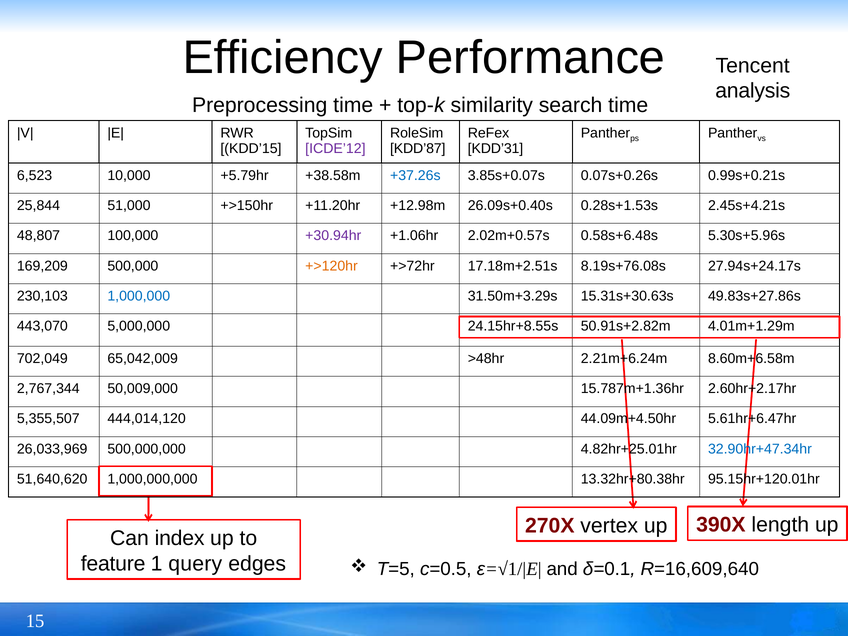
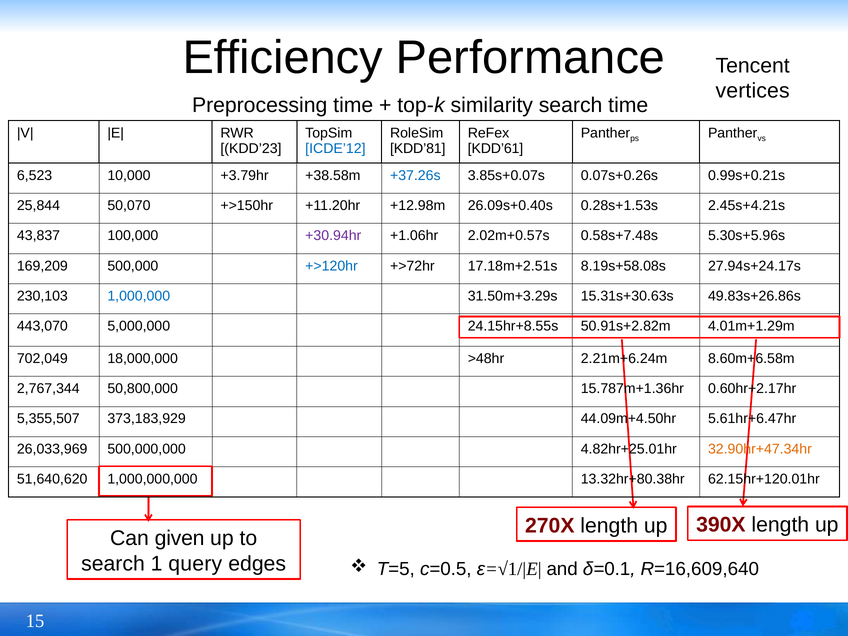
analysis: analysis -> vertices (753, 91)
KDD’15: KDD’15 -> KDD’23 (251, 149)
ICDE’12 colour: purple -> blue (335, 149)
KDD’87: KDD’87 -> KDD’81 (418, 149)
KDD’31: KDD’31 -> KDD’61 (495, 149)
+5.79hr: +5.79hr -> +3.79hr (245, 175)
51,000: 51,000 -> 50,070 (129, 206)
48,807: 48,807 -> 43,837 (39, 236)
0.58s+6.48s: 0.58s+6.48s -> 0.58s+7.48s (619, 236)
+>120hr colour: orange -> blue (332, 266)
8.19s+76.08s: 8.19s+76.08s -> 8.19s+58.08s (623, 266)
49.83s+27.86s: 49.83s+27.86s -> 49.83s+26.86s (754, 296)
65,042,009: 65,042,009 -> 18,000,000 (143, 359)
50,009,000: 50,009,000 -> 50,800,000 (143, 389)
2.60hr+2.17hr: 2.60hr+2.17hr -> 0.60hr+2.17hr (752, 389)
444,014,120: 444,014,120 -> 373,183,929 (147, 419)
32.90hr+47.34hr colour: blue -> orange (760, 449)
95.15hr+120.01hr: 95.15hr+120.01hr -> 62.15hr+120.01hr (764, 479)
270X vertex: vertex -> length (609, 526)
index: index -> given (180, 538)
feature: feature -> search (113, 564)
